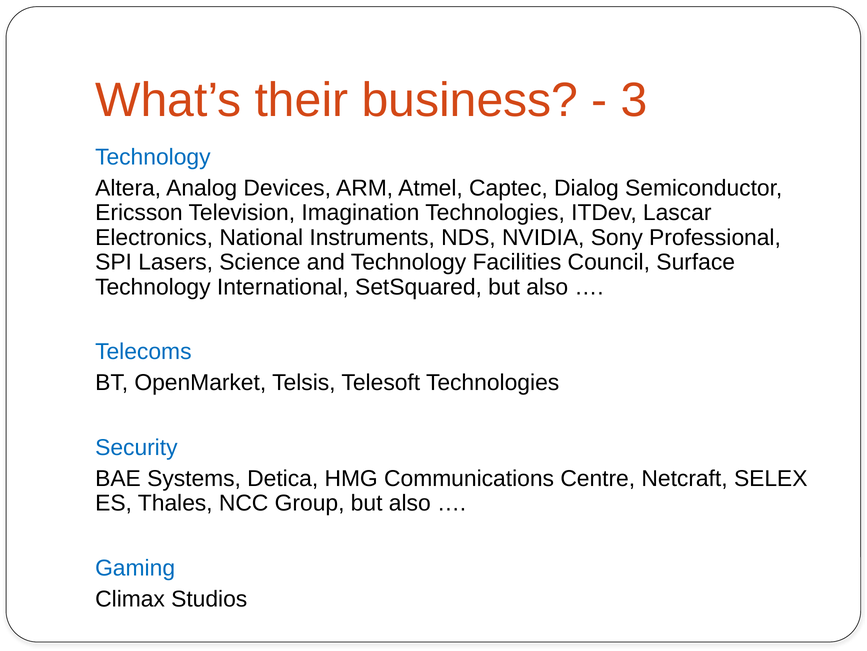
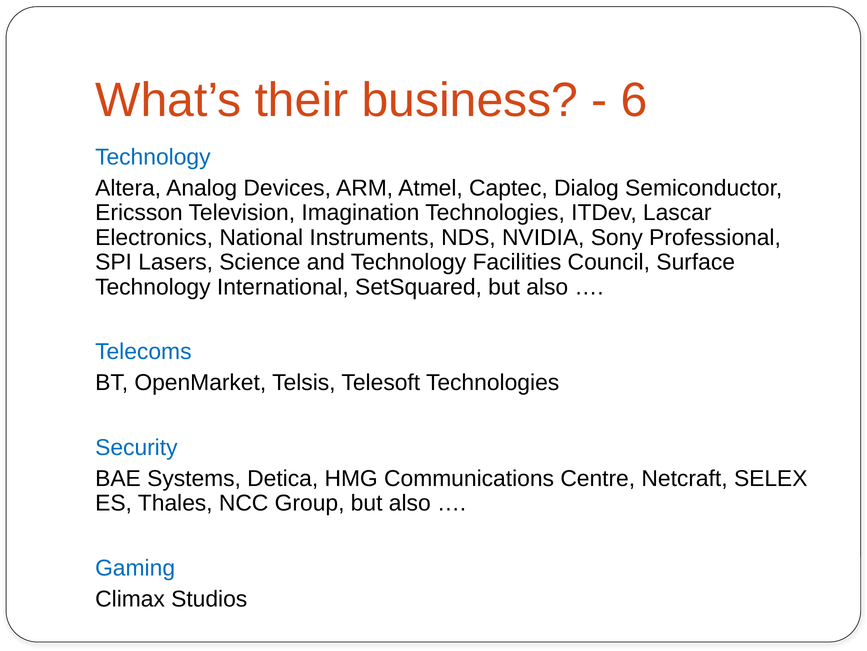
3: 3 -> 6 (634, 100)
